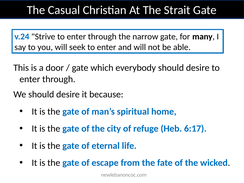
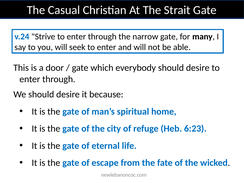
6:17: 6:17 -> 6:23 (195, 129)
